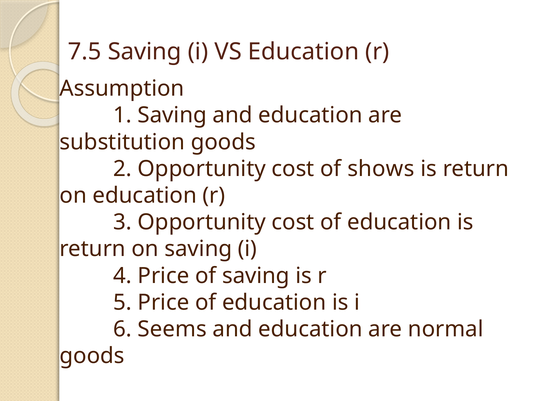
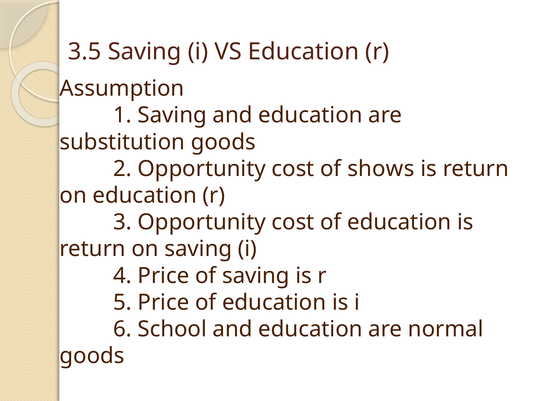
7.5: 7.5 -> 3.5 (85, 52)
Seems: Seems -> School (172, 329)
